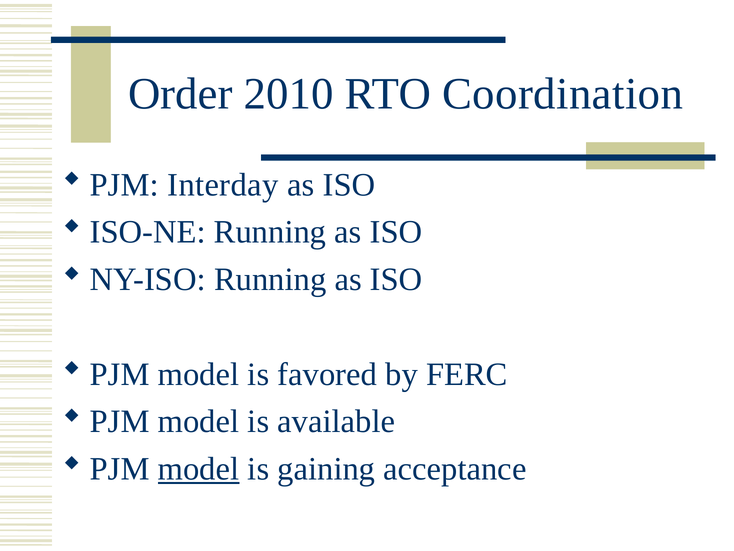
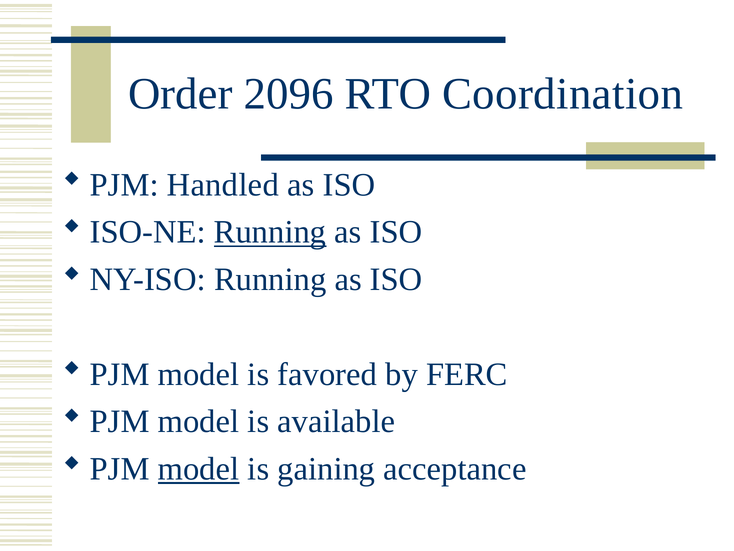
2010: 2010 -> 2096 (289, 94)
Interday: Interday -> Handled (223, 185)
Running underline: none -> present (270, 232)
